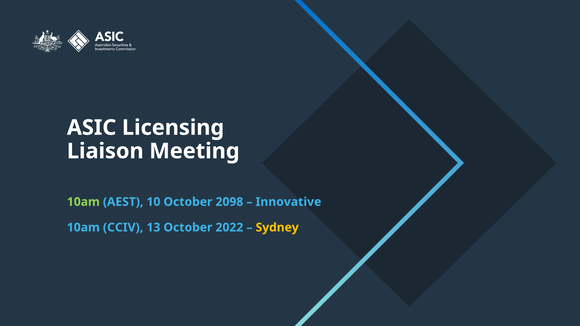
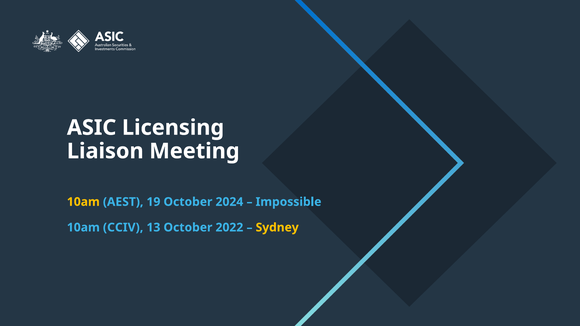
10am colour: light green -> yellow (83, 202)
10: 10 -> 19 (153, 202)
2098: 2098 -> 2024 (229, 202)
Innovative: Innovative -> Impossible (289, 202)
